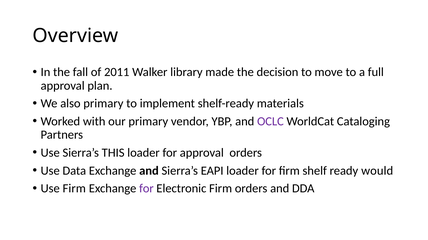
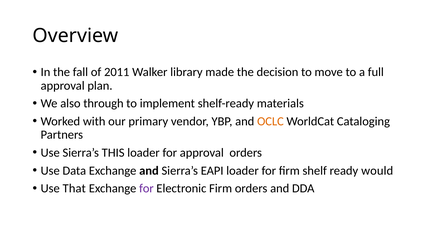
also primary: primary -> through (103, 104)
OCLC colour: purple -> orange (270, 122)
Use Firm: Firm -> That (74, 189)
